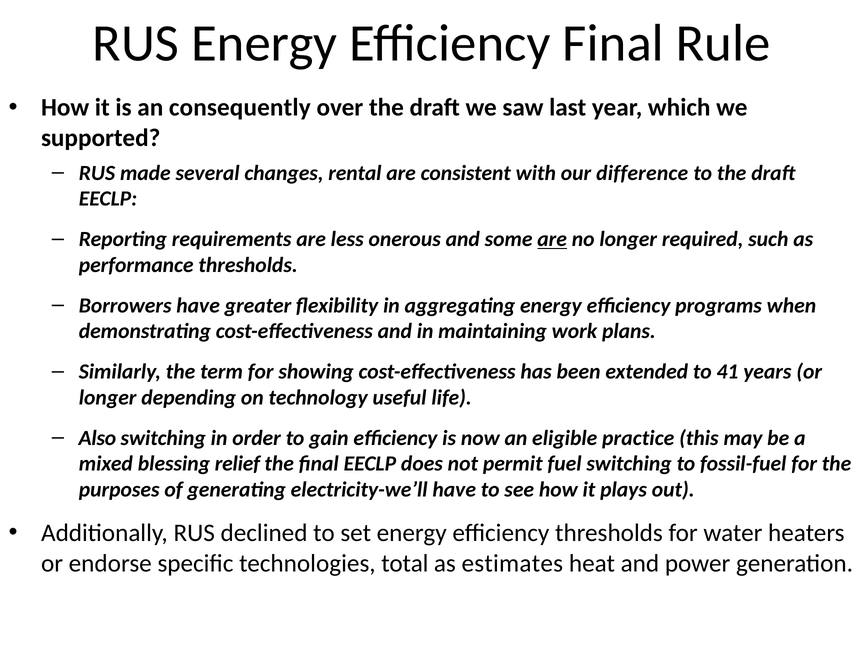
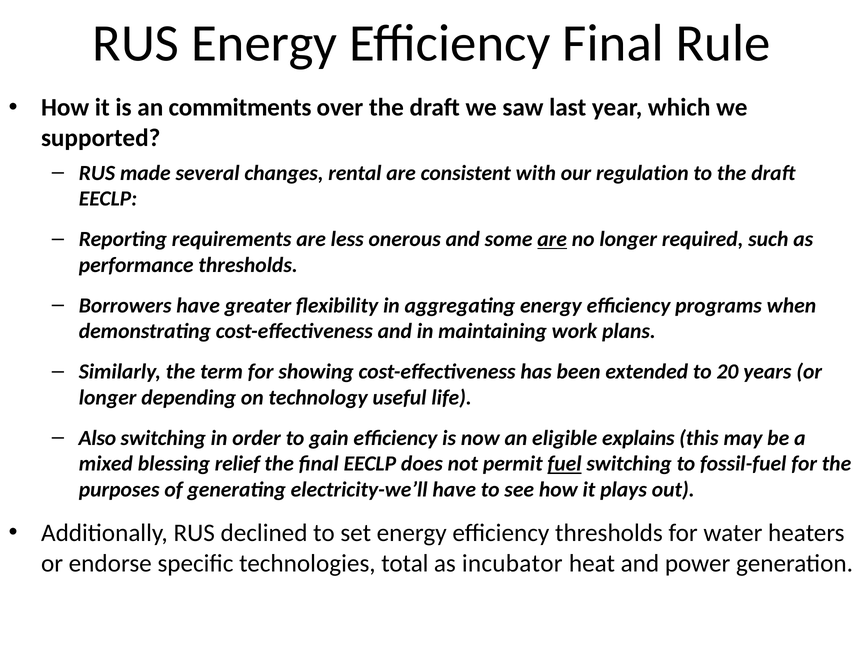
consequently: consequently -> commitments (240, 108)
difference: difference -> regulation (642, 173)
41: 41 -> 20 (727, 372)
practice: practice -> explains (638, 438)
fuel underline: none -> present (565, 464)
estimates: estimates -> incubator (512, 563)
